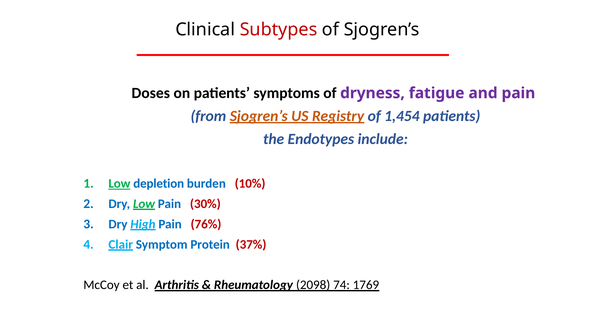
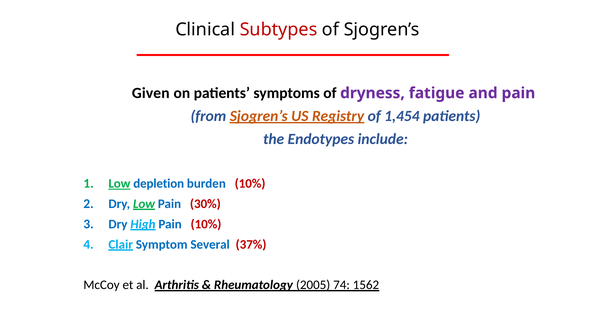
Doses: Doses -> Given (151, 93)
Pain 76%: 76% -> 10% (206, 224)
Protein: Protein -> Several (210, 244)
2098: 2098 -> 2005 (313, 285)
1769: 1769 -> 1562 (366, 285)
